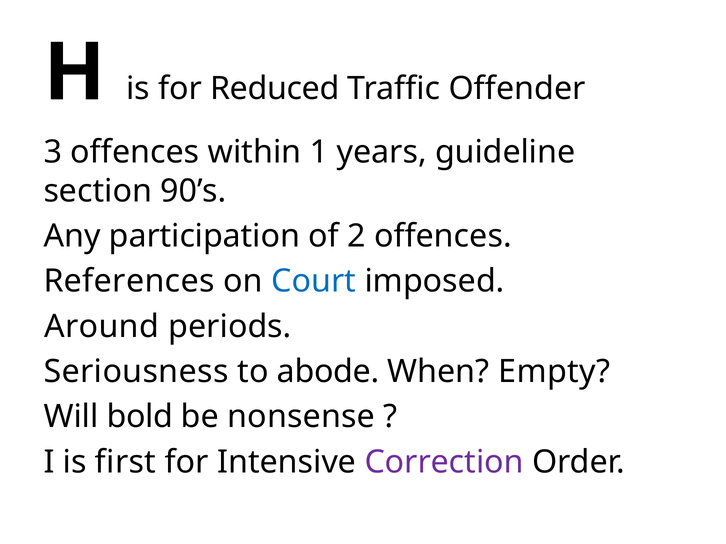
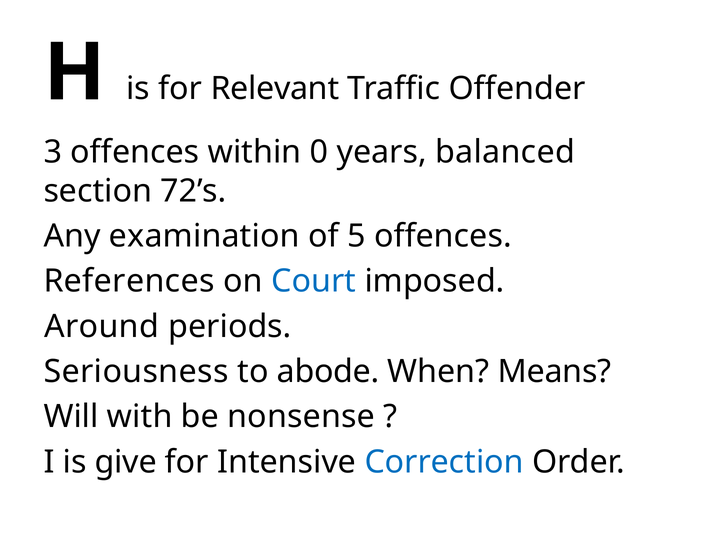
Reduced: Reduced -> Relevant (275, 89)
1: 1 -> 0 (319, 152)
guideline: guideline -> balanced (505, 152)
90’s: 90’s -> 72’s (193, 191)
participation: participation -> examination (204, 236)
2: 2 -> 5 (357, 236)
Empty: Empty -> Means (555, 372)
bold: bold -> with (140, 417)
first: first -> give (126, 462)
Correction colour: purple -> blue (444, 462)
